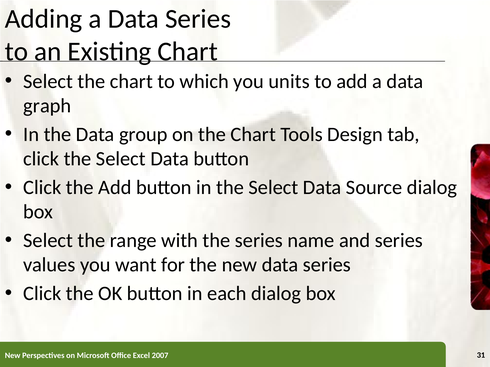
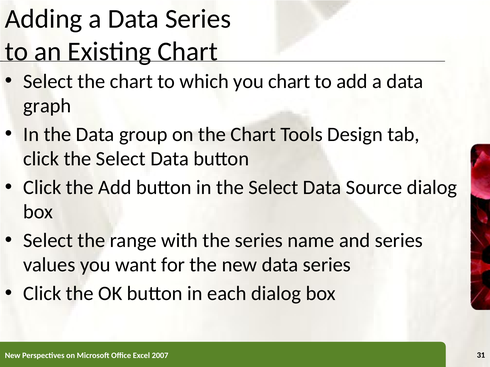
you units: units -> chart (289, 81)
